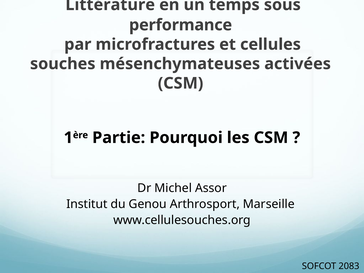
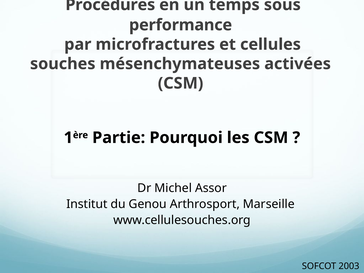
Littérature: Littérature -> Procédures (110, 5)
2083: 2083 -> 2003 (349, 266)
